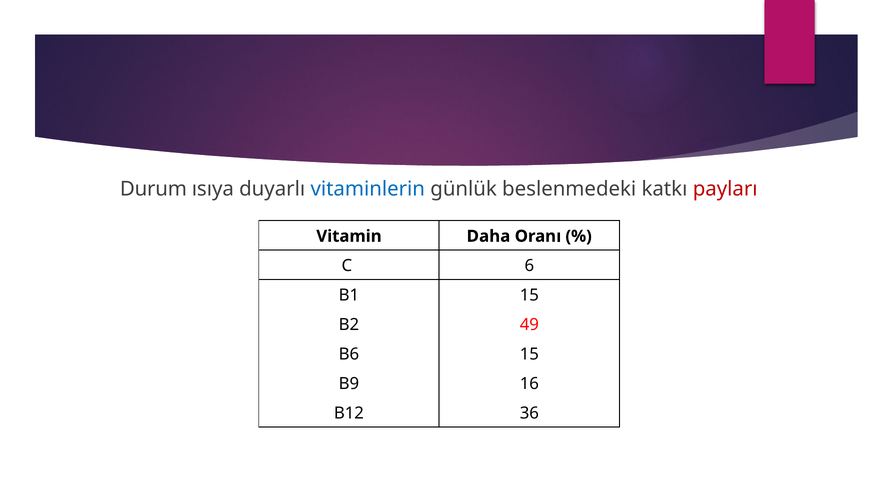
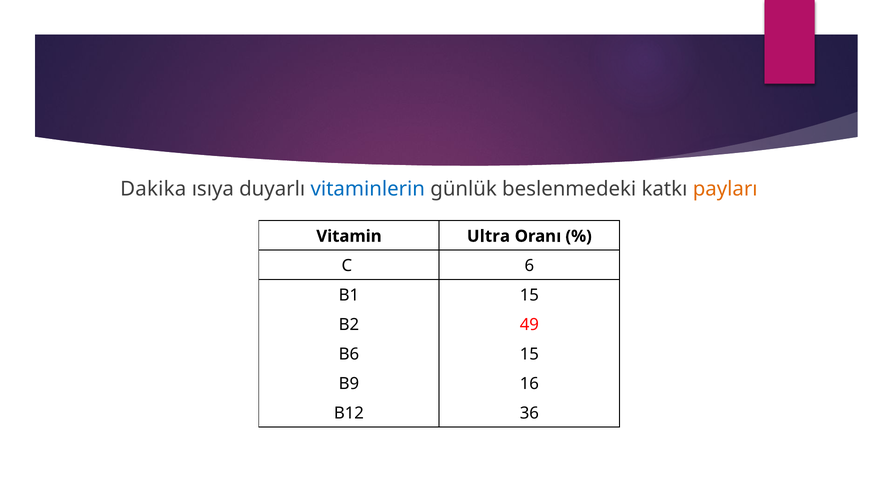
Durum: Durum -> Dakika (153, 189)
payları colour: red -> orange (725, 189)
Daha: Daha -> Ultra (488, 236)
